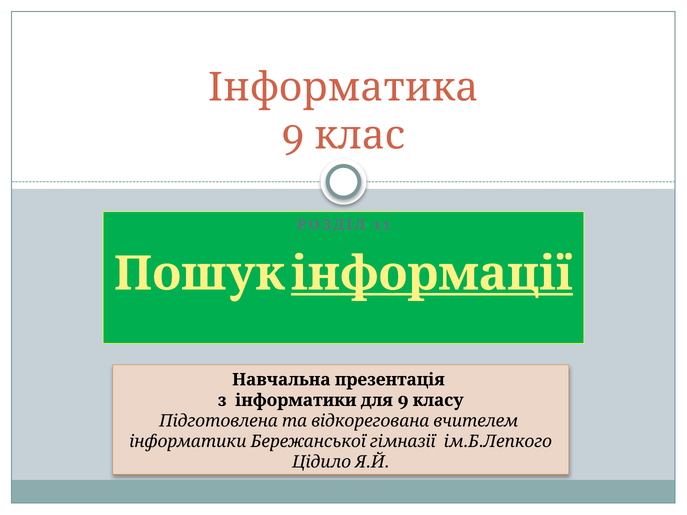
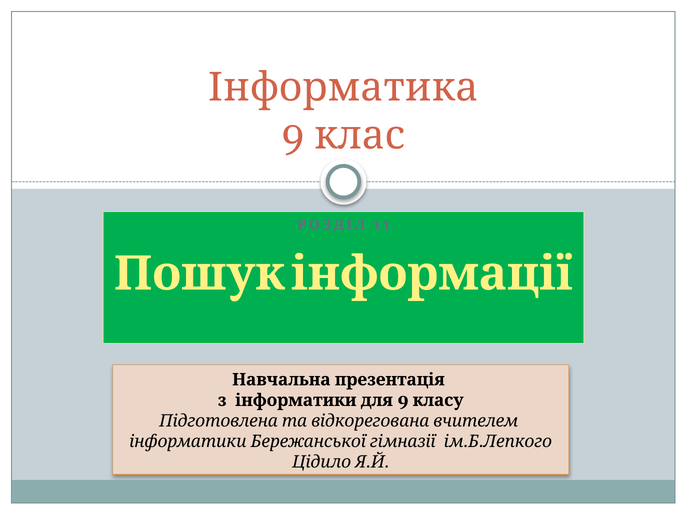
інформації underline: present -> none (432, 274)
